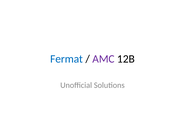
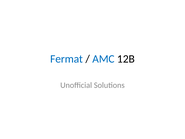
AMC colour: purple -> blue (103, 59)
